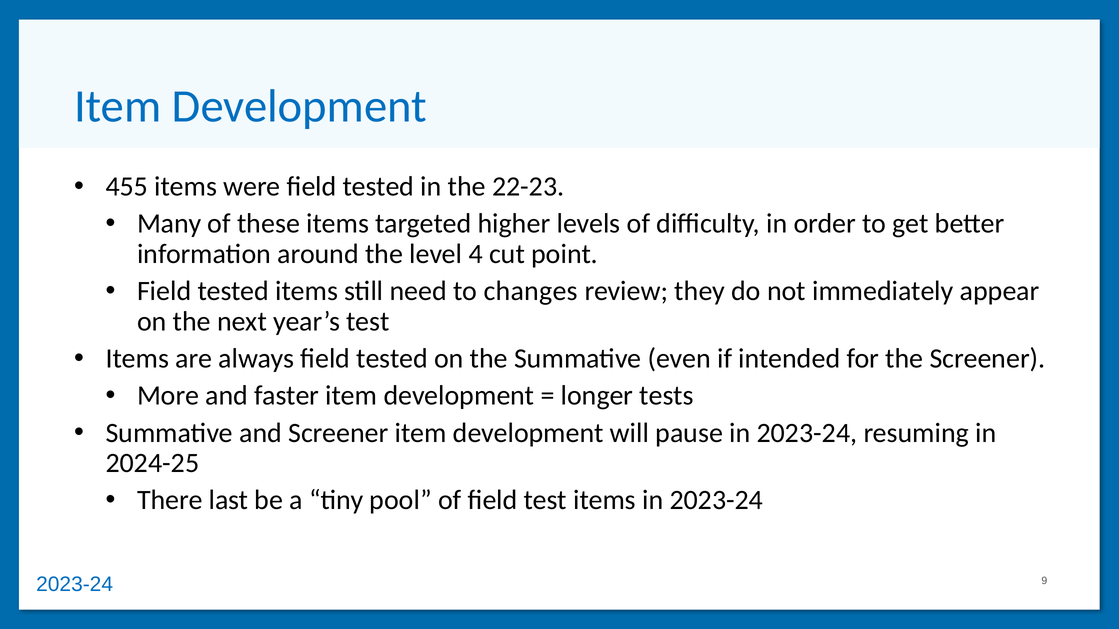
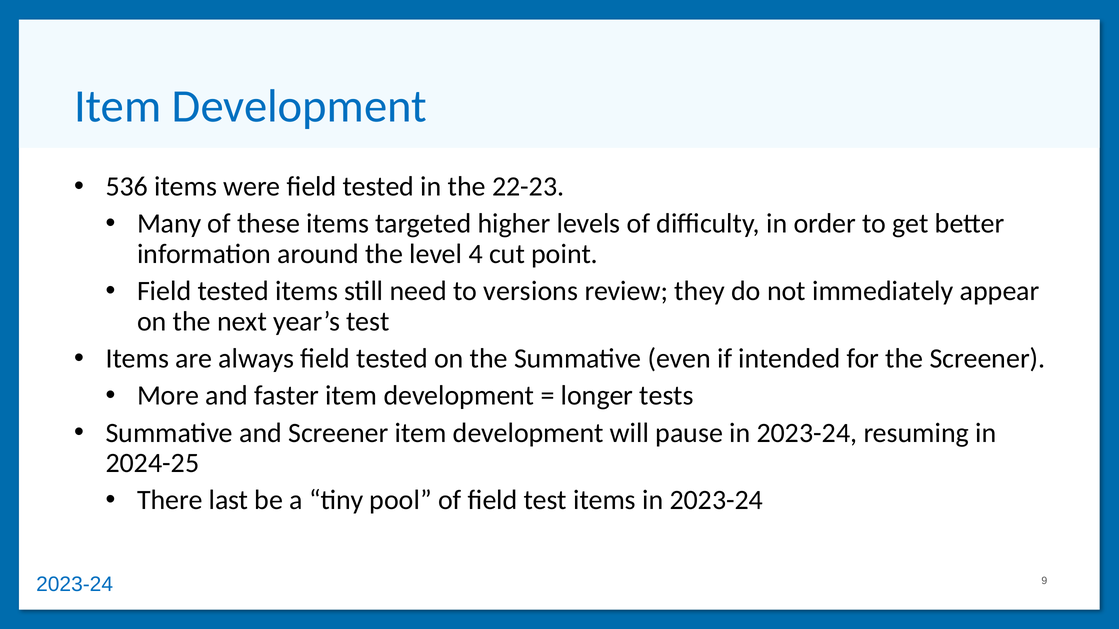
455: 455 -> 536 (127, 187)
changes: changes -> versions (531, 291)
